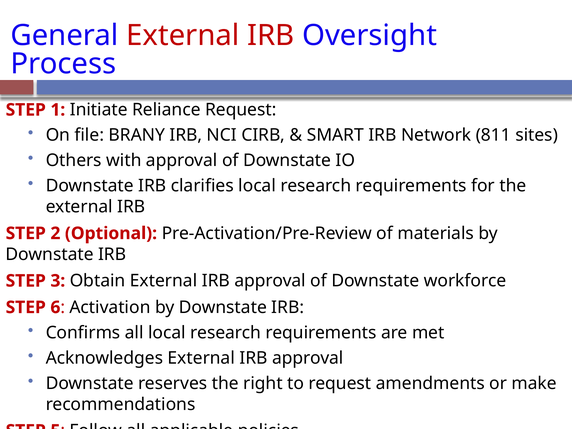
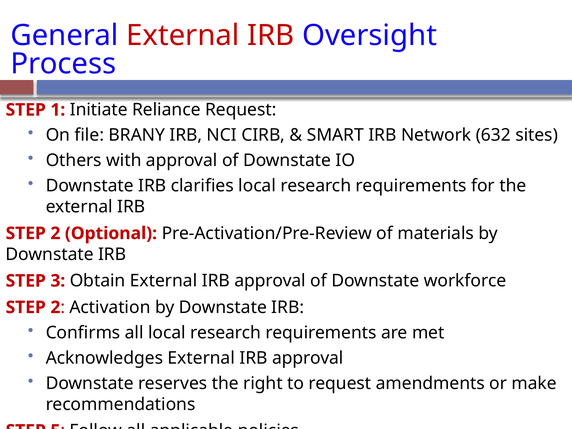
811: 811 -> 632 (493, 135)
6: 6 -> 2 (55, 307)
